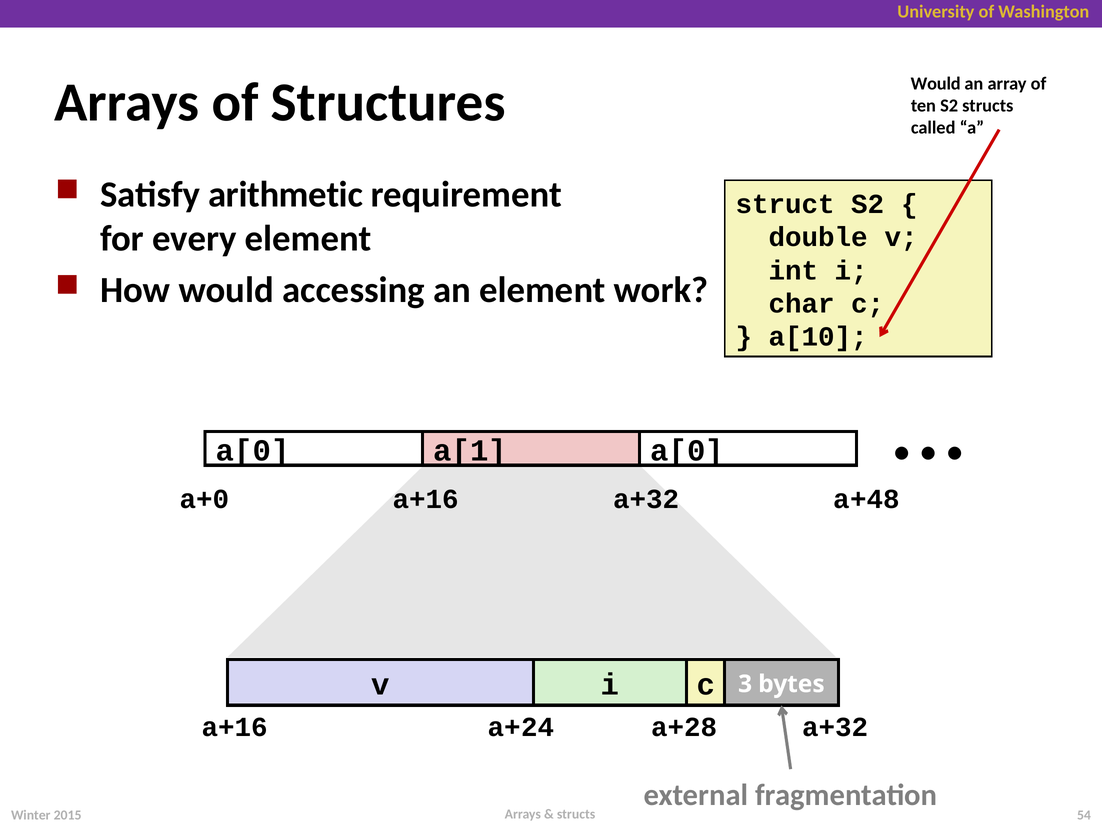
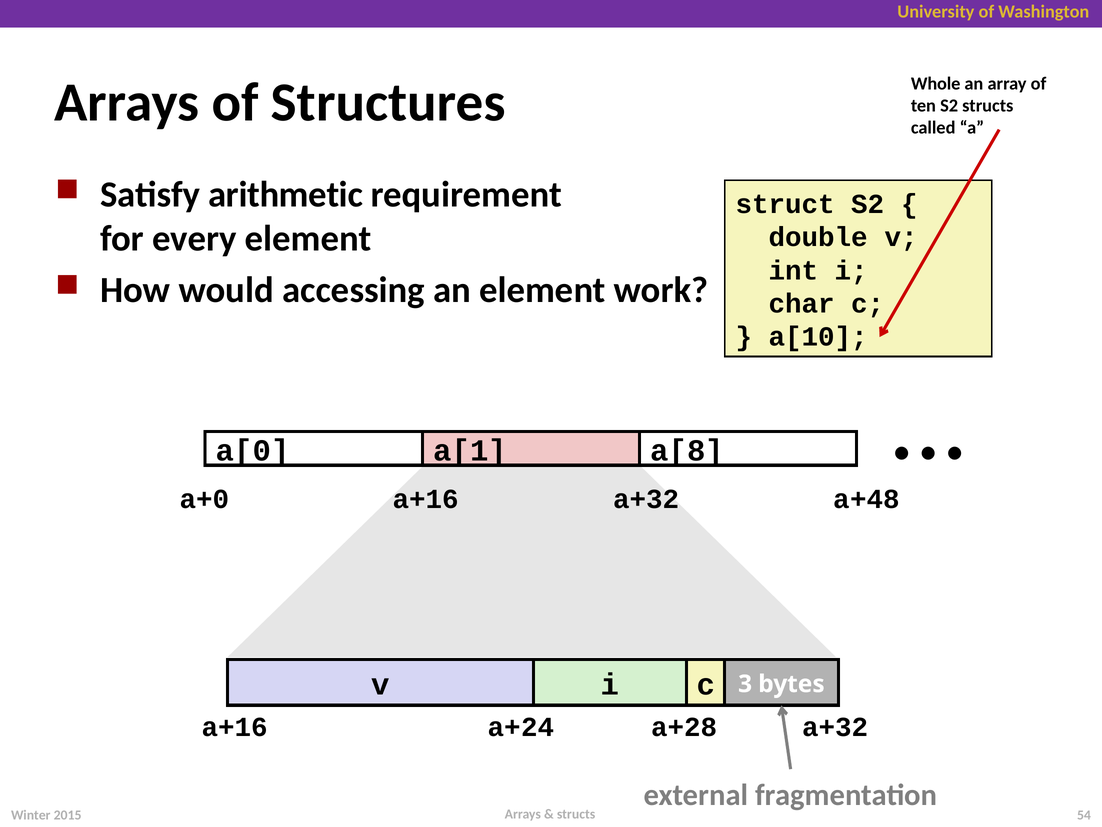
Would: Would -> Whole (936, 83)
a[1 a[0: a[0 -> a[8 (687, 450)
